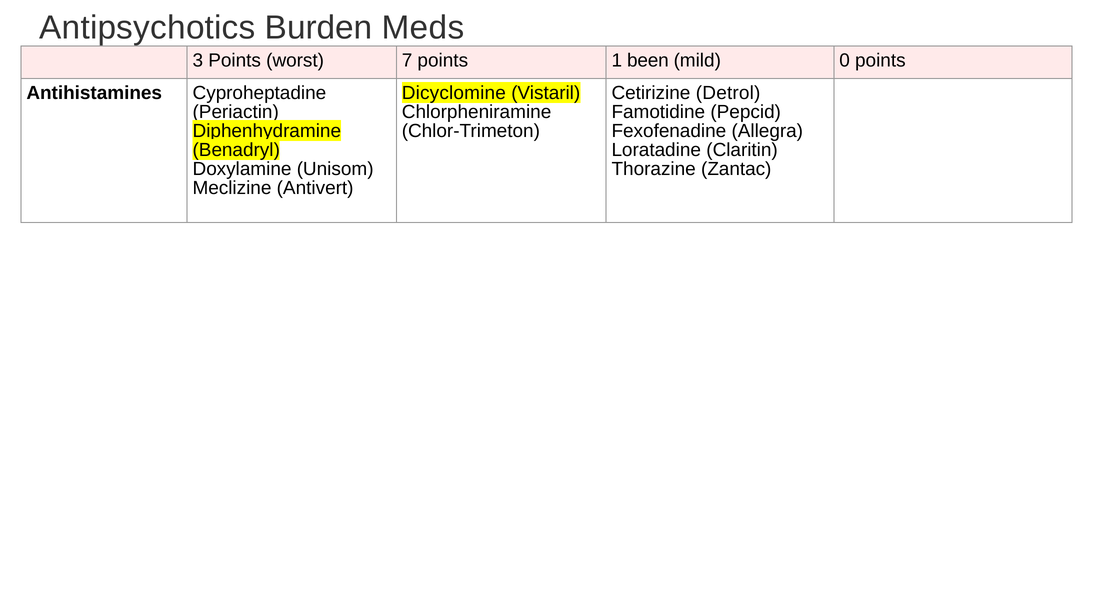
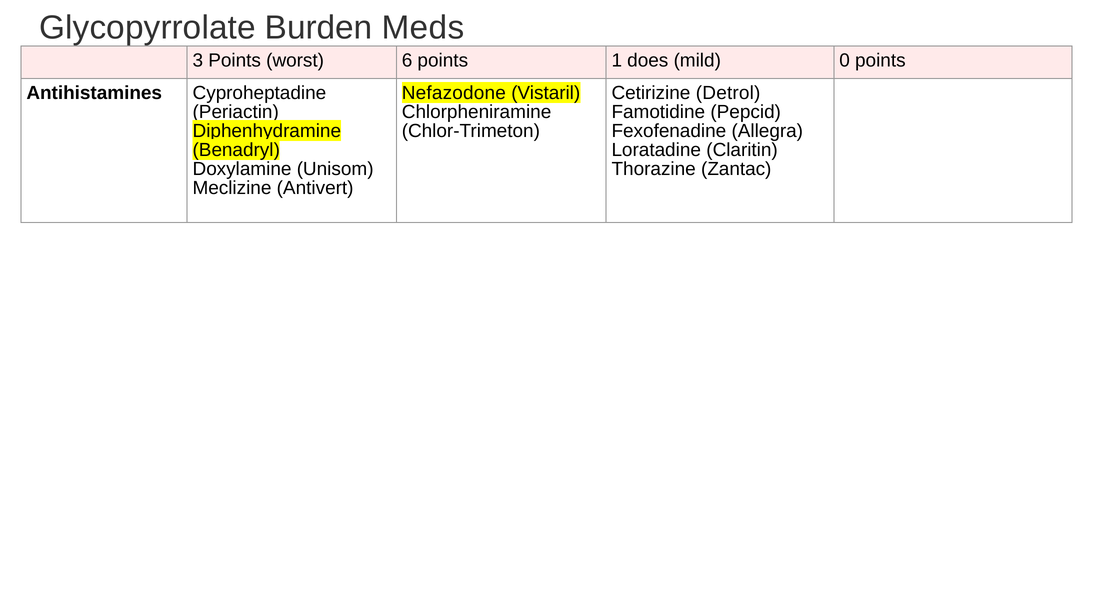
Antipsychotics: Antipsychotics -> Glycopyrrolate (147, 28)
7: 7 -> 6 (407, 61)
been: been -> does (648, 61)
Dicyclomine: Dicyclomine -> Nefazodone (454, 93)
